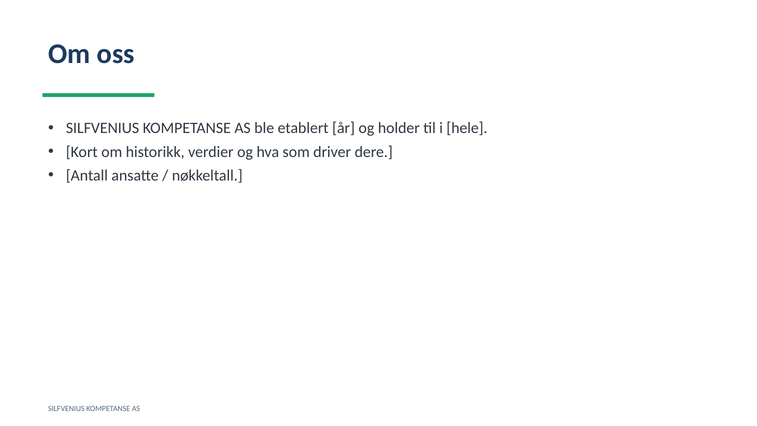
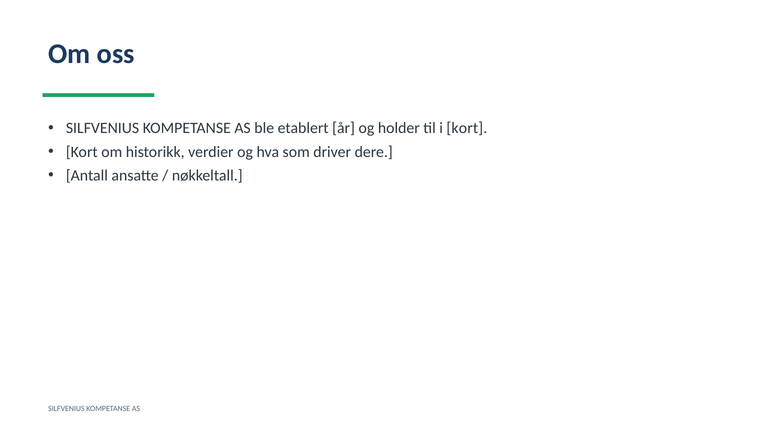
i hele: hele -> kort (467, 128)
